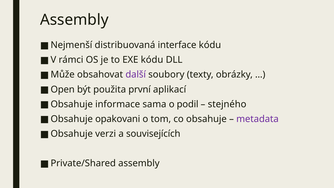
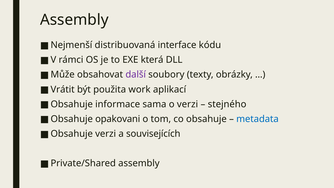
EXE kódu: kódu -> která (152, 60)
Open: Open -> Vrátit (63, 89)
první: první -> work (140, 89)
o podil: podil -> verzi (188, 104)
metadata colour: purple -> blue (257, 119)
